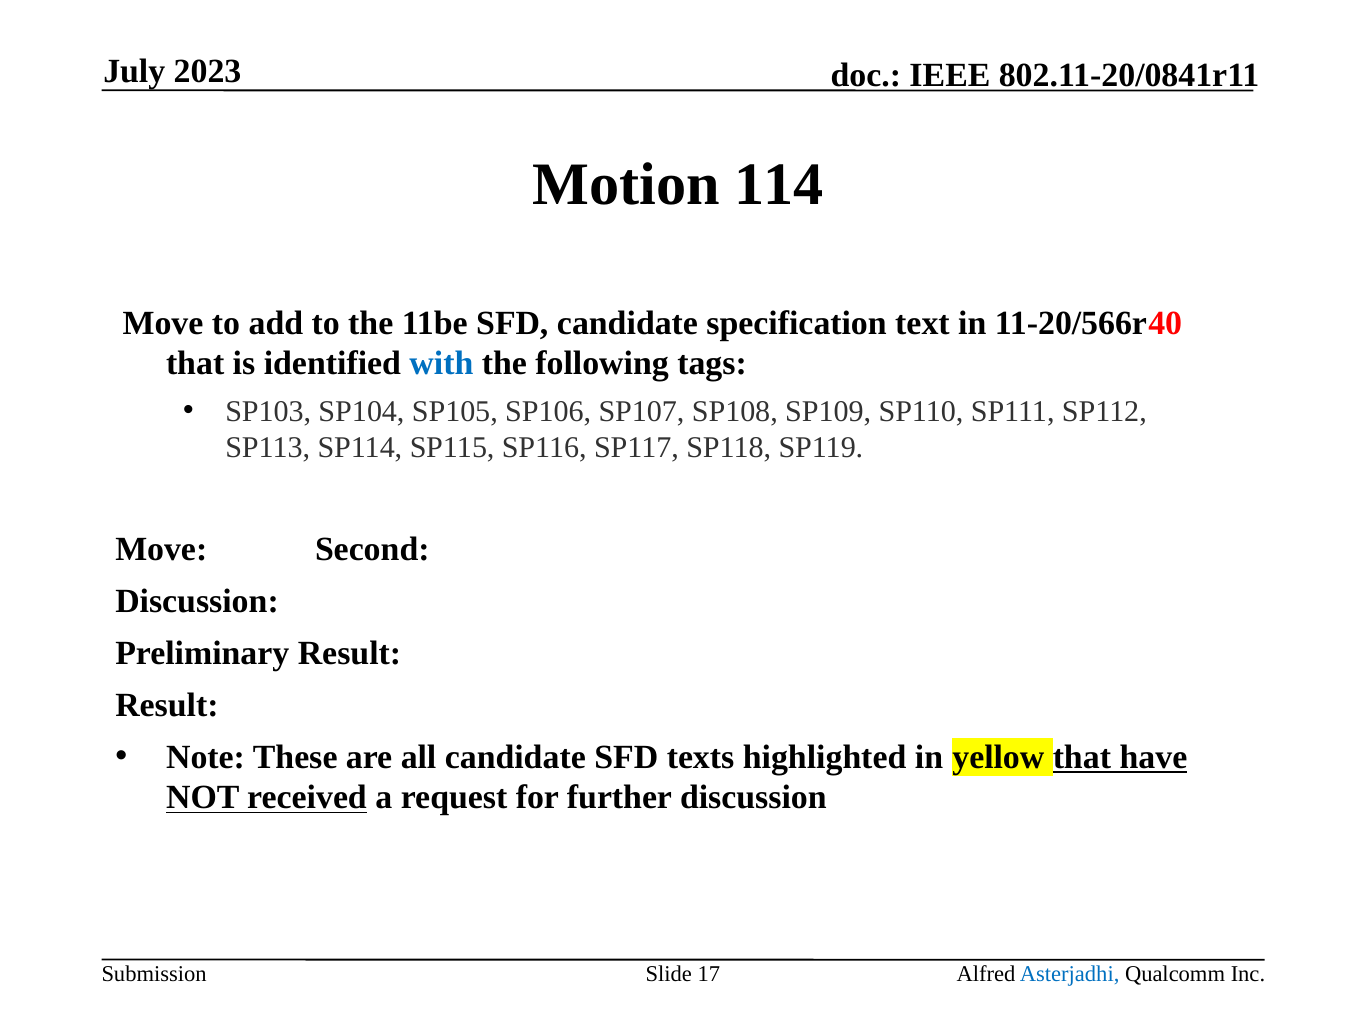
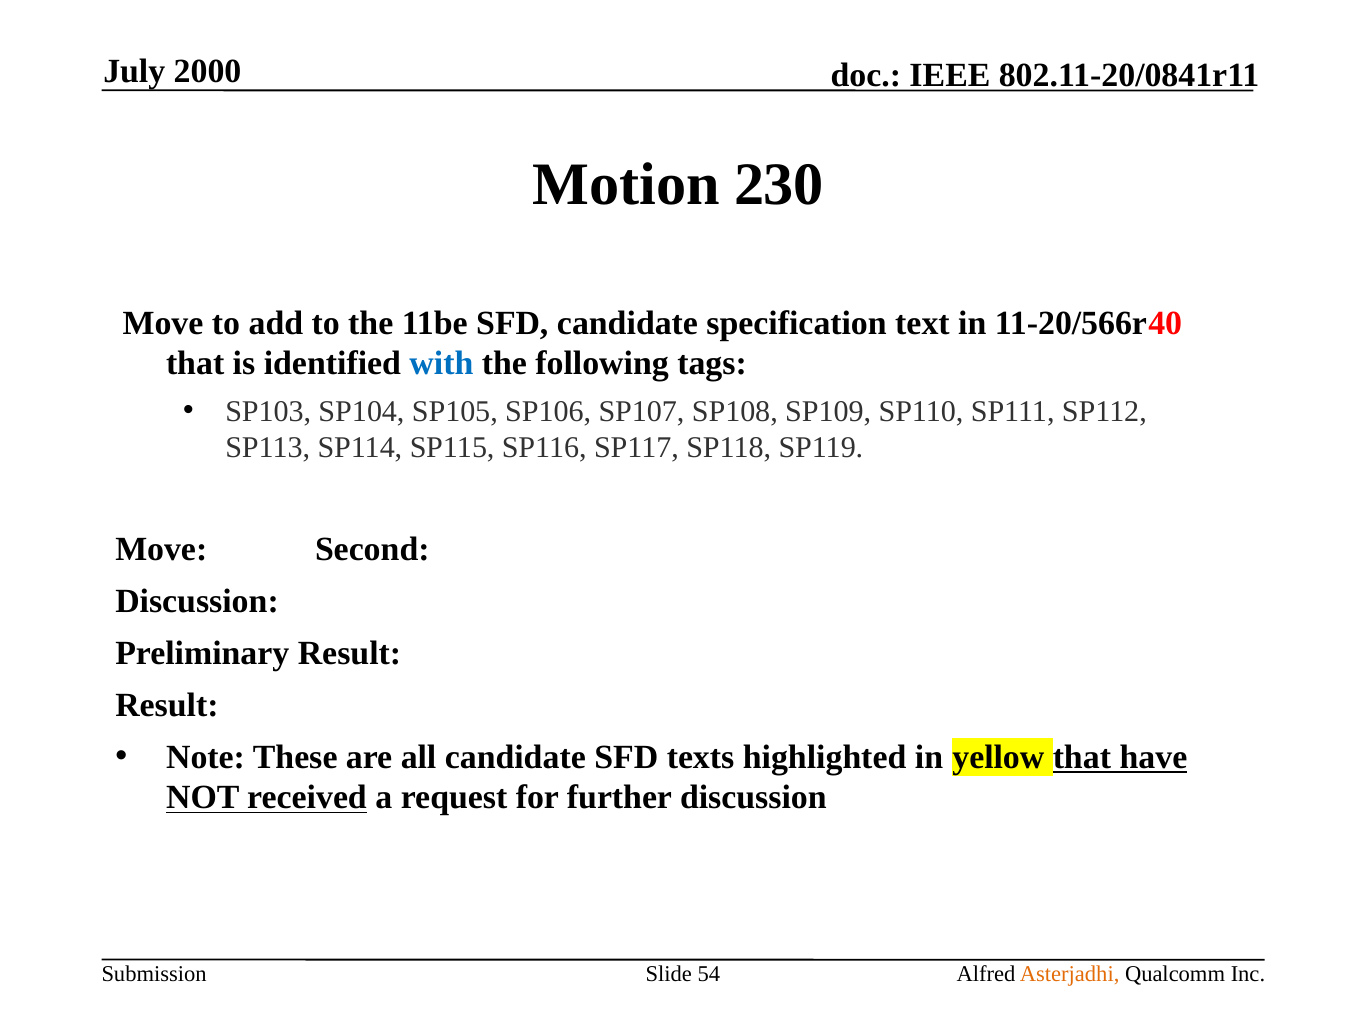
2023: 2023 -> 2000 (208, 72)
114: 114 -> 230 (779, 185)
17: 17 -> 54 (709, 975)
Asterjadhi colour: blue -> orange (1070, 975)
